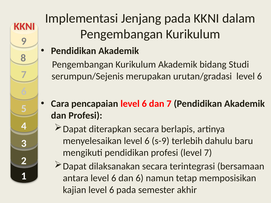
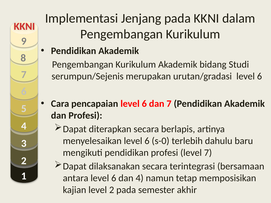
s-9: s-9 -> s-0 (161, 141)
dan 6: 6 -> 4 (140, 178)
kajian level 6: 6 -> 2 (112, 190)
